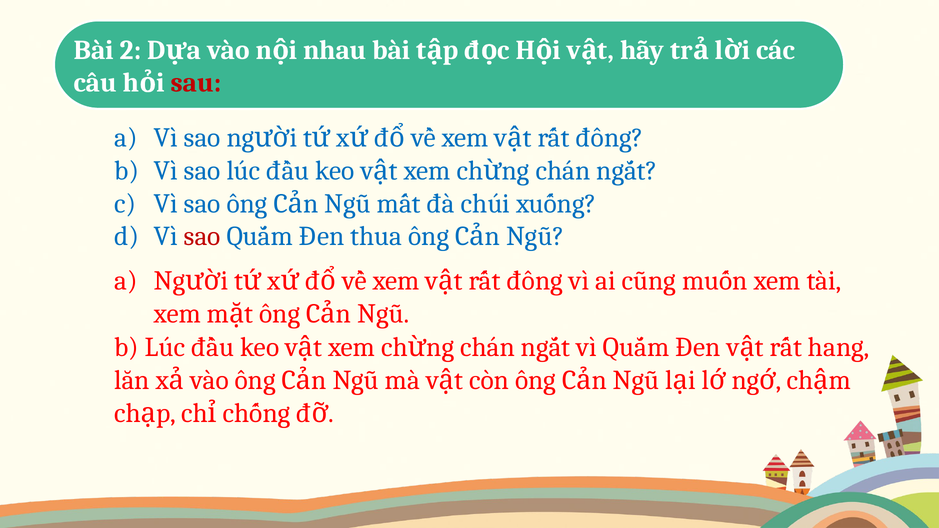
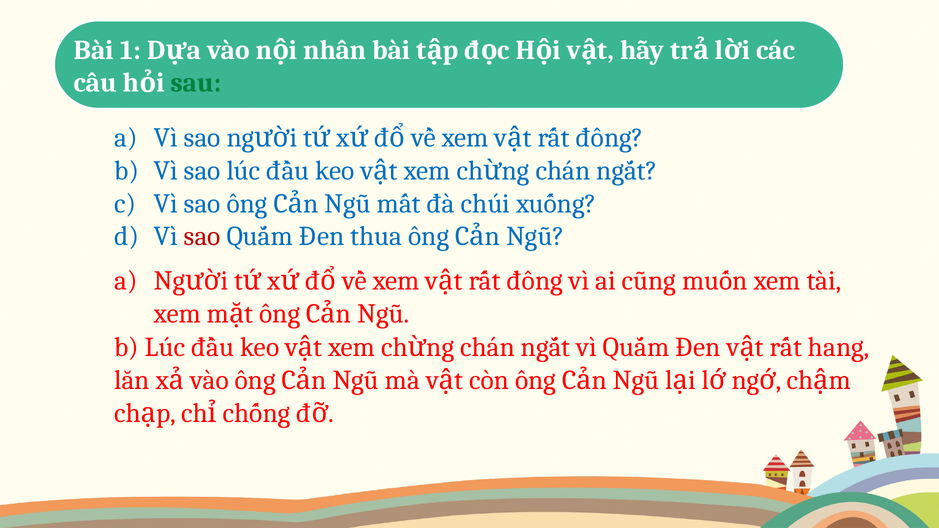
2: 2 -> 1 (131, 50)
nhau: nhau -> nhân (335, 50)
sau colour: red -> green (196, 83)
